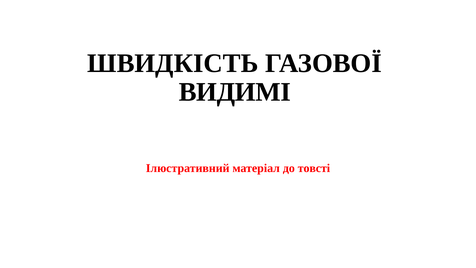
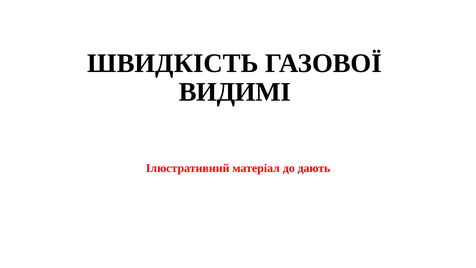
товсті: товсті -> дають (314, 168)
